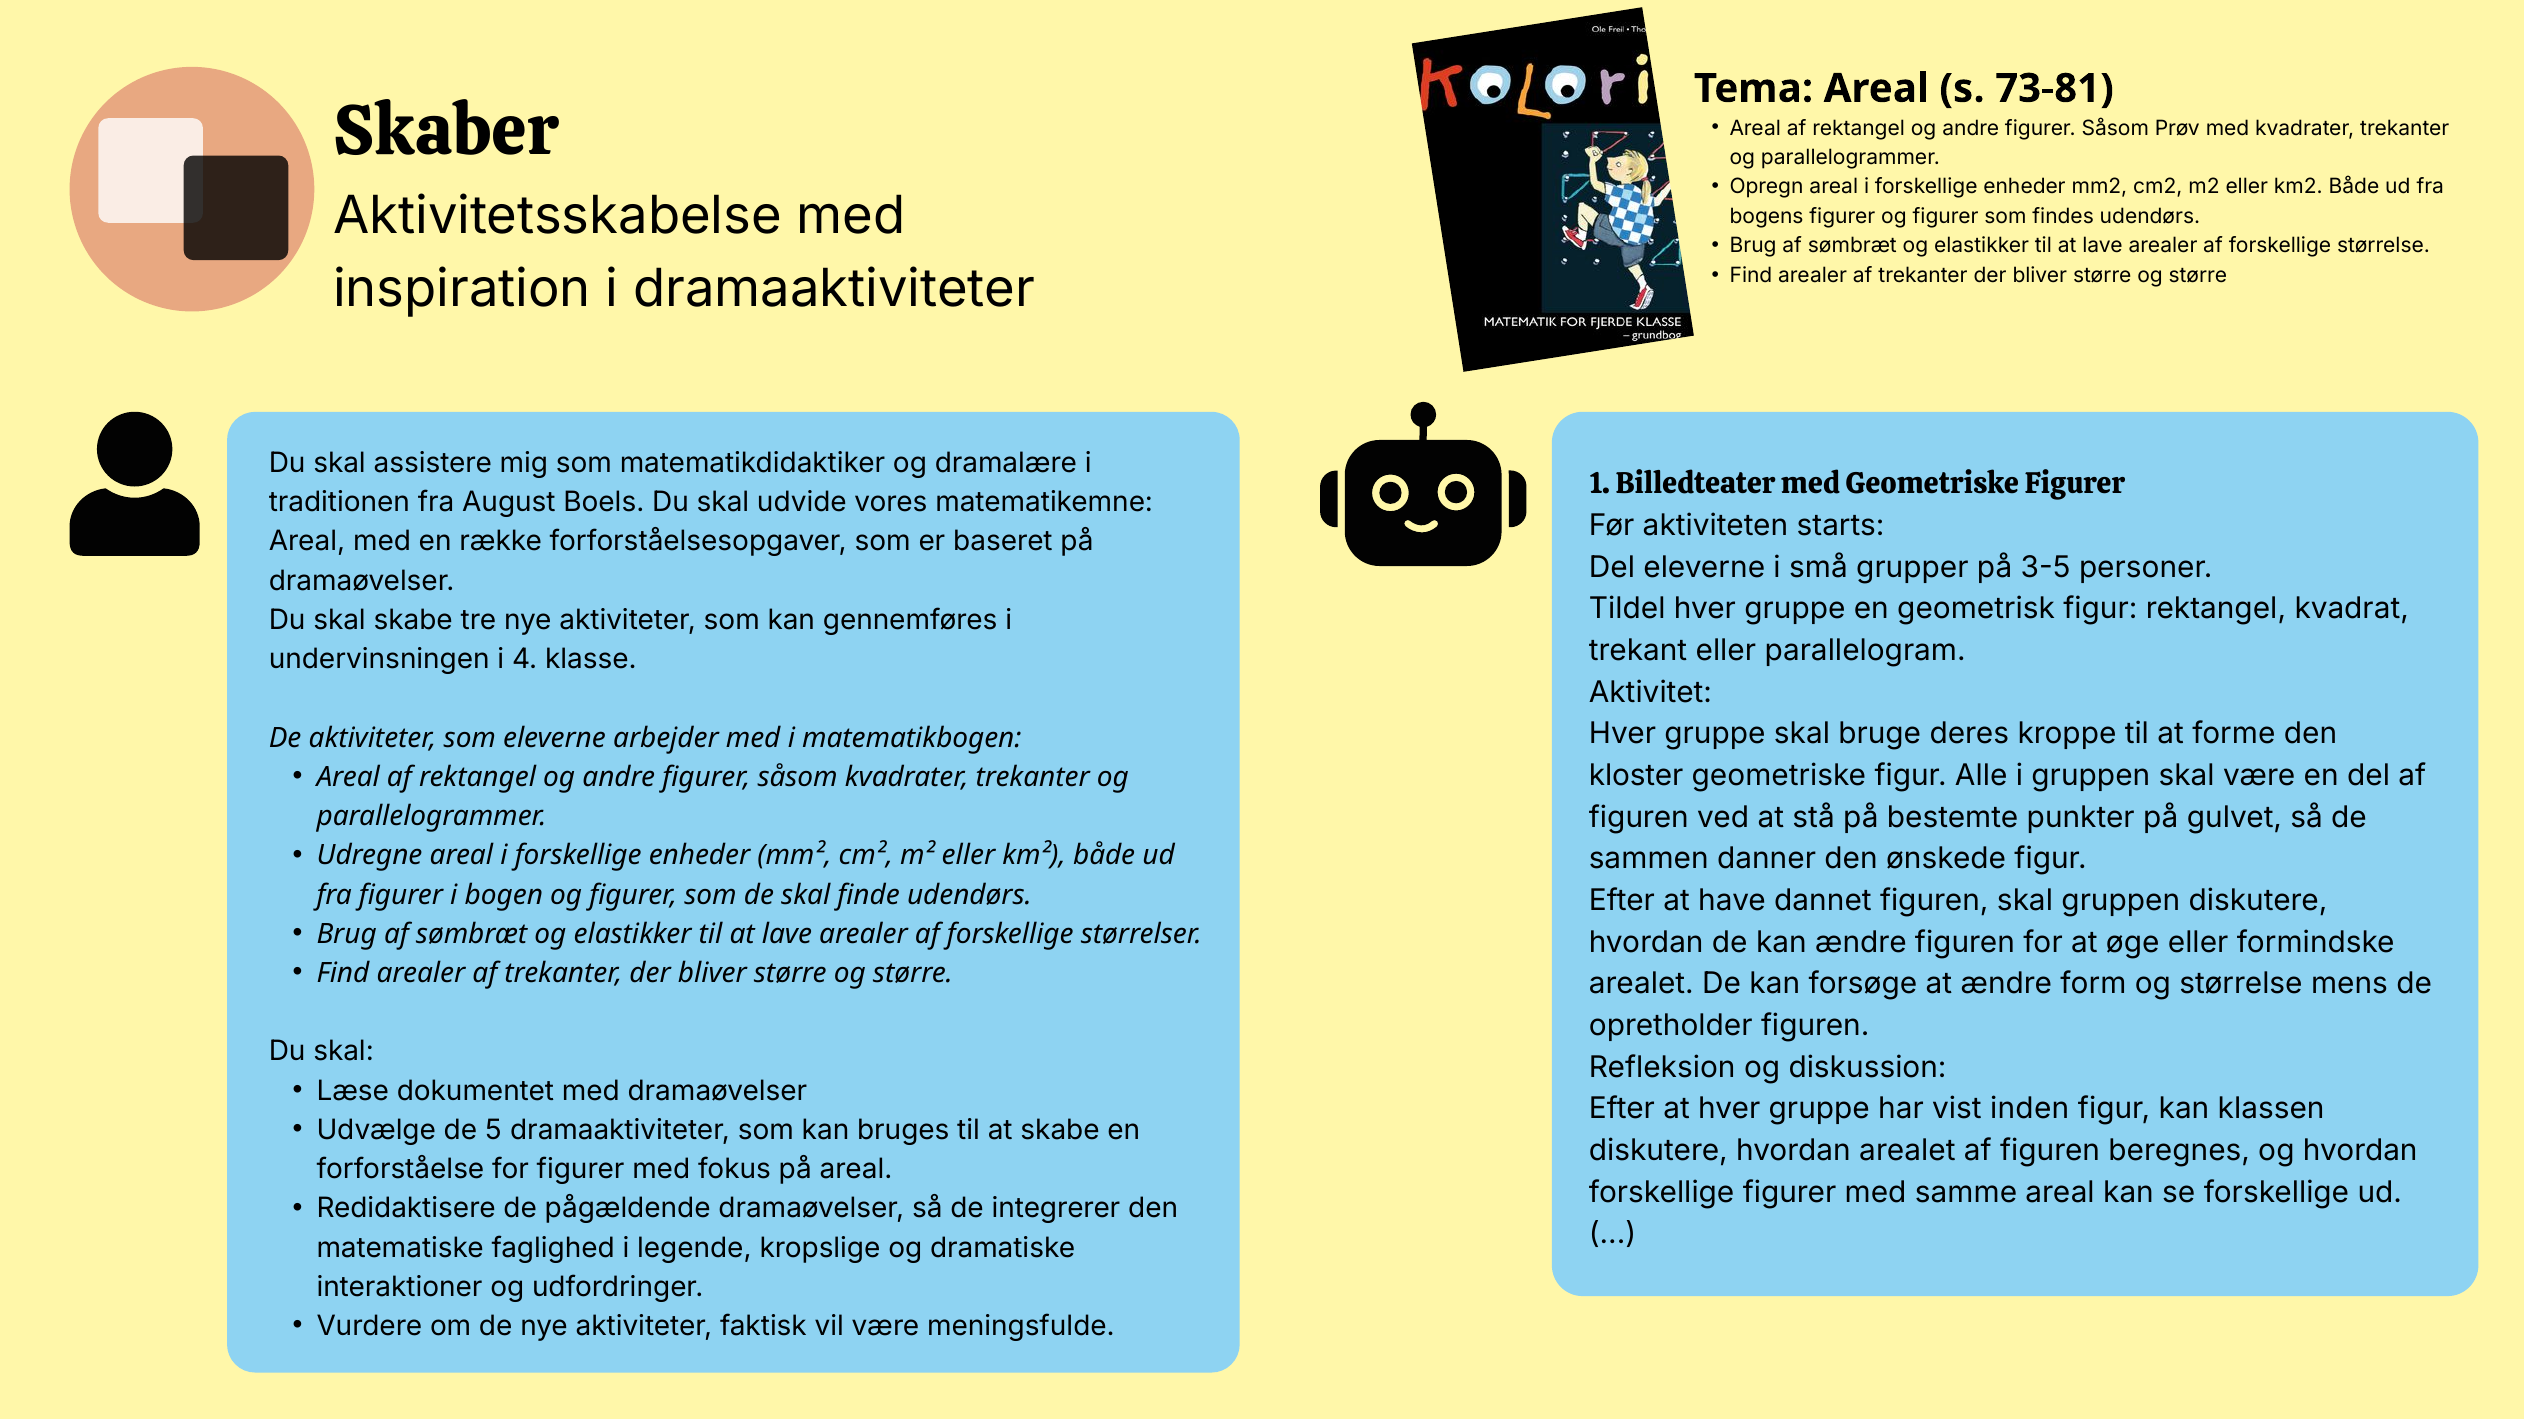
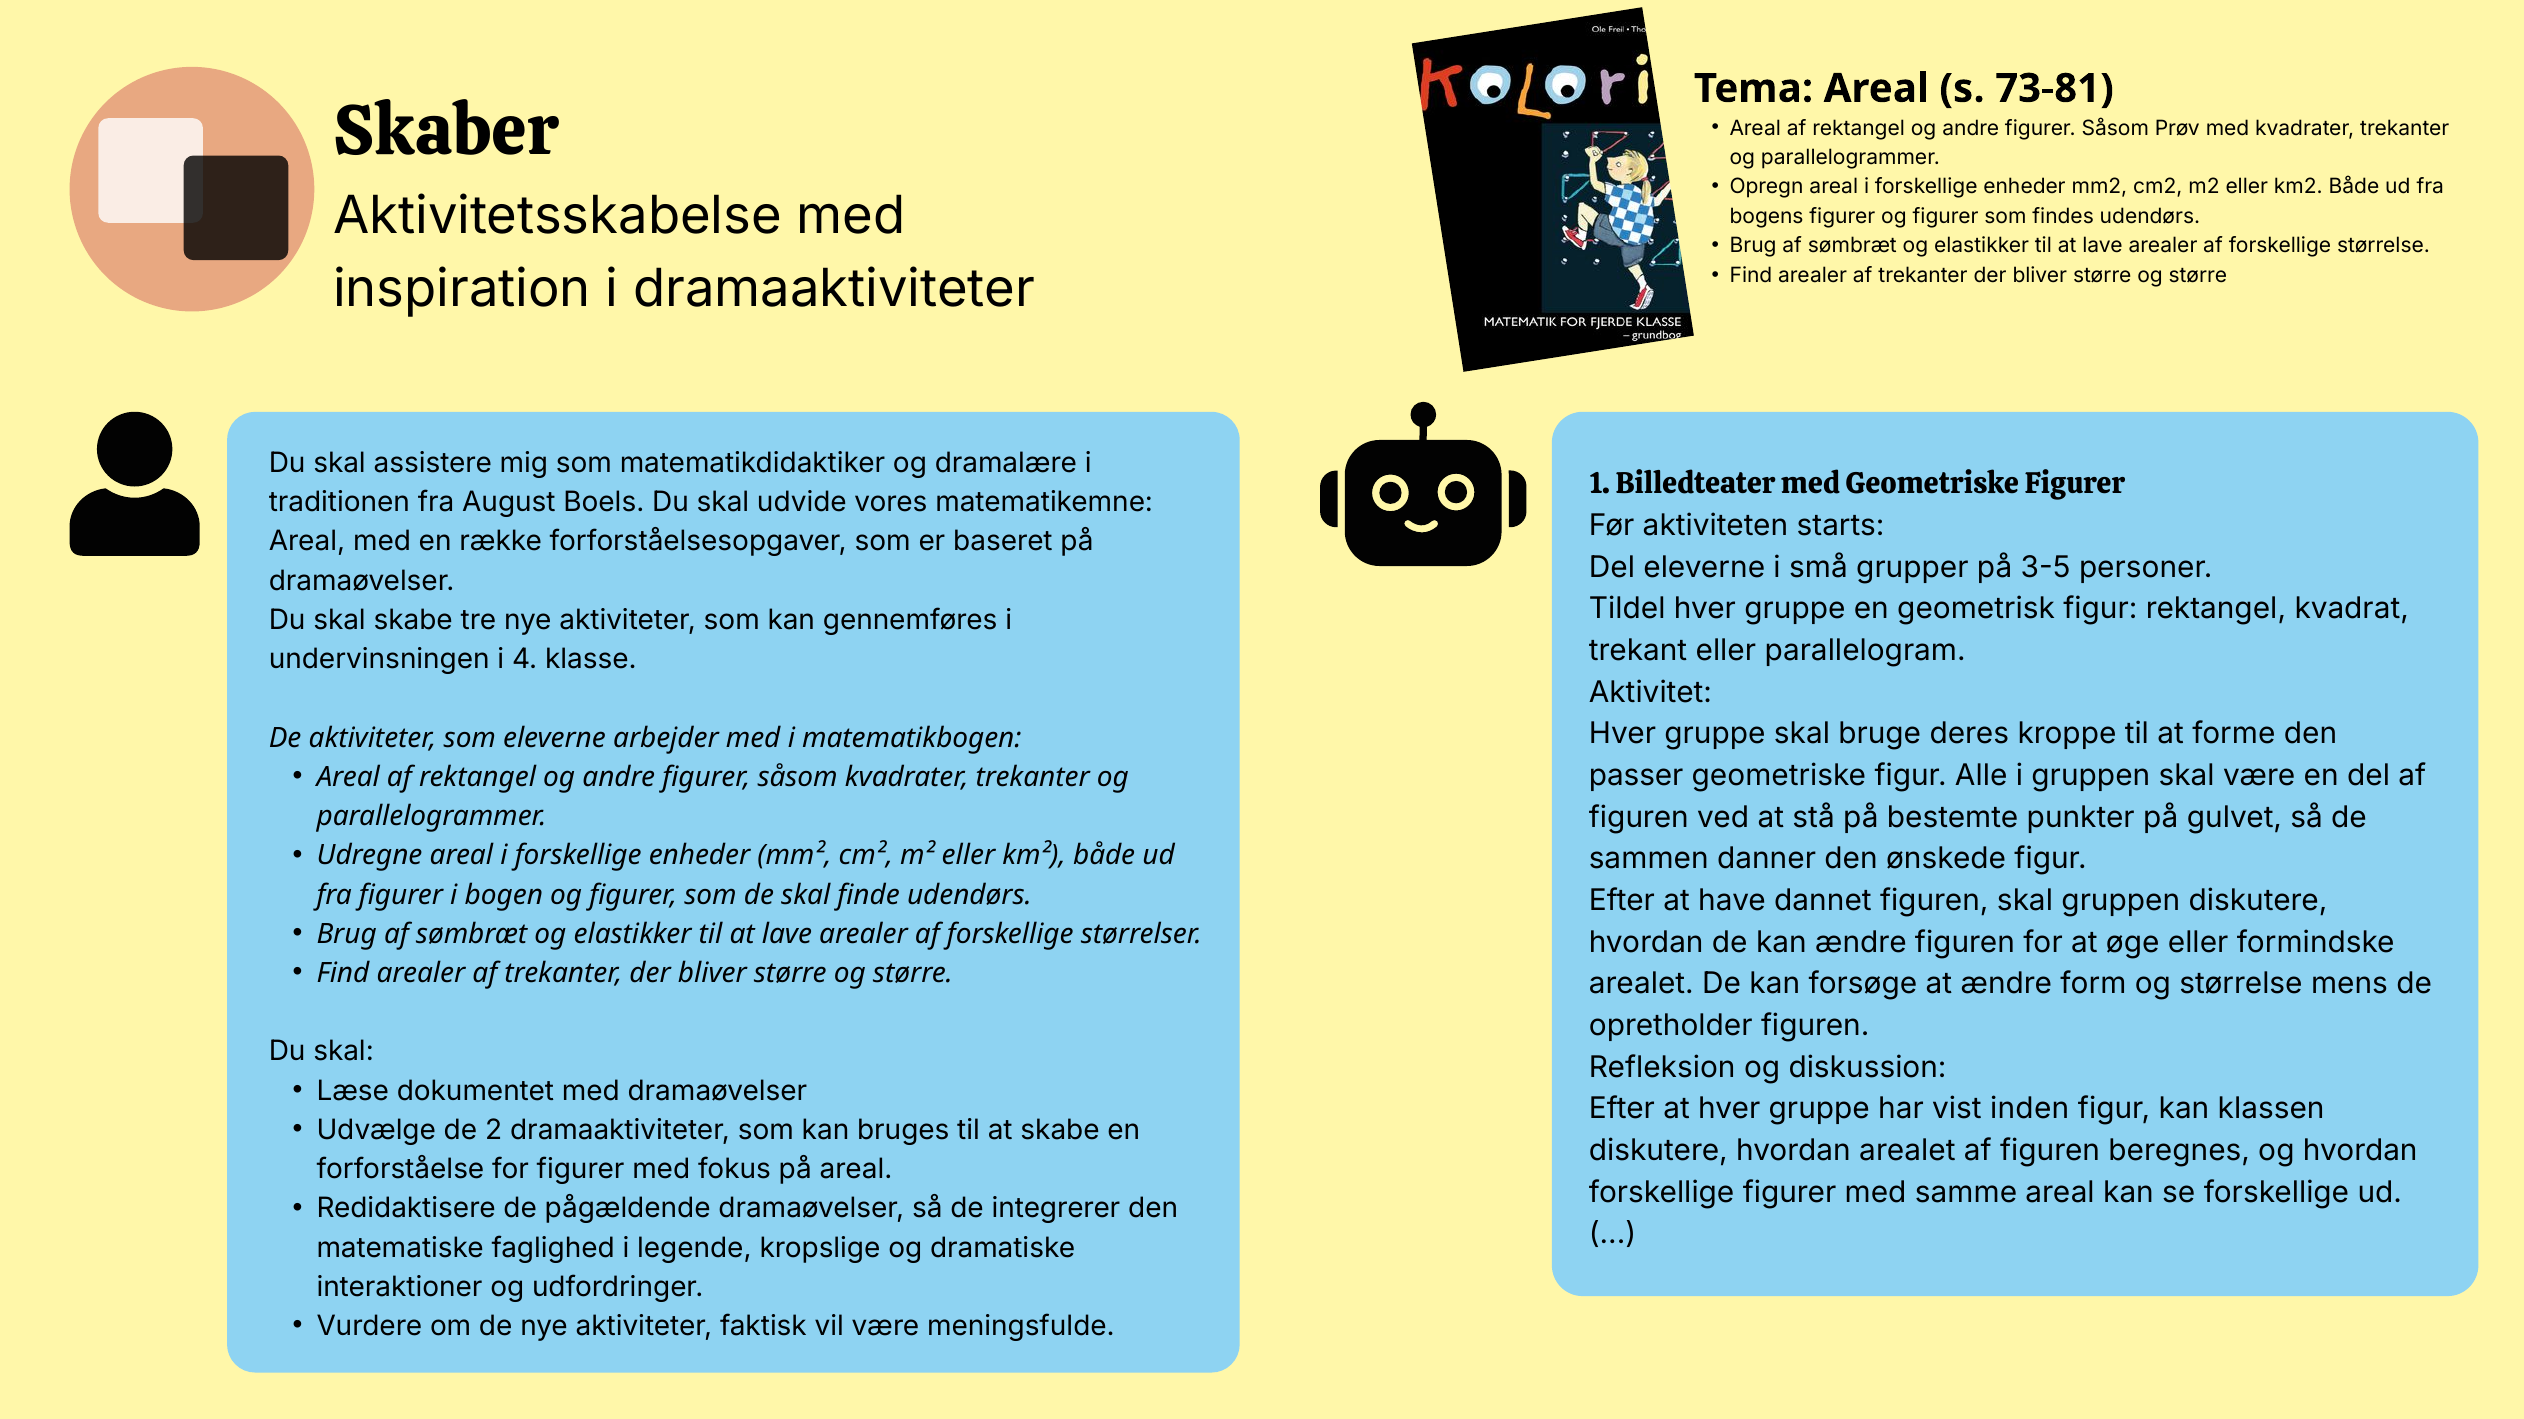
kloster: kloster -> passer (1636, 776)
5: 5 -> 2 (494, 1131)
